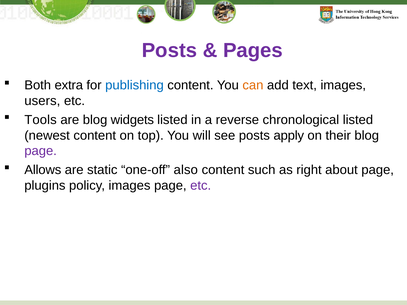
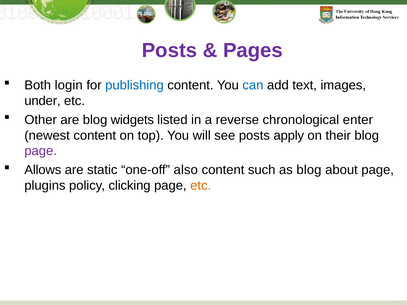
extra: extra -> login (69, 85)
can colour: orange -> blue (253, 85)
users: users -> under (42, 101)
Tools: Tools -> Other (41, 120)
chronological listed: listed -> enter (358, 120)
as right: right -> blog (309, 170)
policy images: images -> clicking (130, 186)
etc colour: purple -> orange (201, 186)
